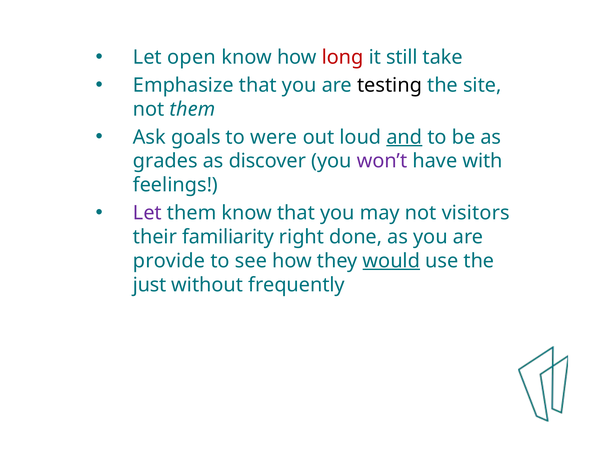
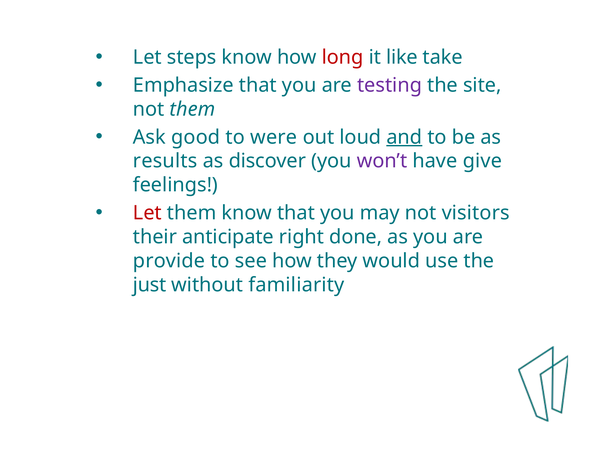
open: open -> steps (192, 57)
still: still -> like (402, 57)
testing colour: black -> purple (390, 85)
goals: goals -> good (196, 137)
grades: grades -> results (165, 161)
with: with -> give (482, 161)
Let colour: purple -> red (147, 213)
familiarity: familiarity -> anticipate (228, 237)
would underline: present -> none (391, 261)
frequently: frequently -> familiarity (296, 284)
